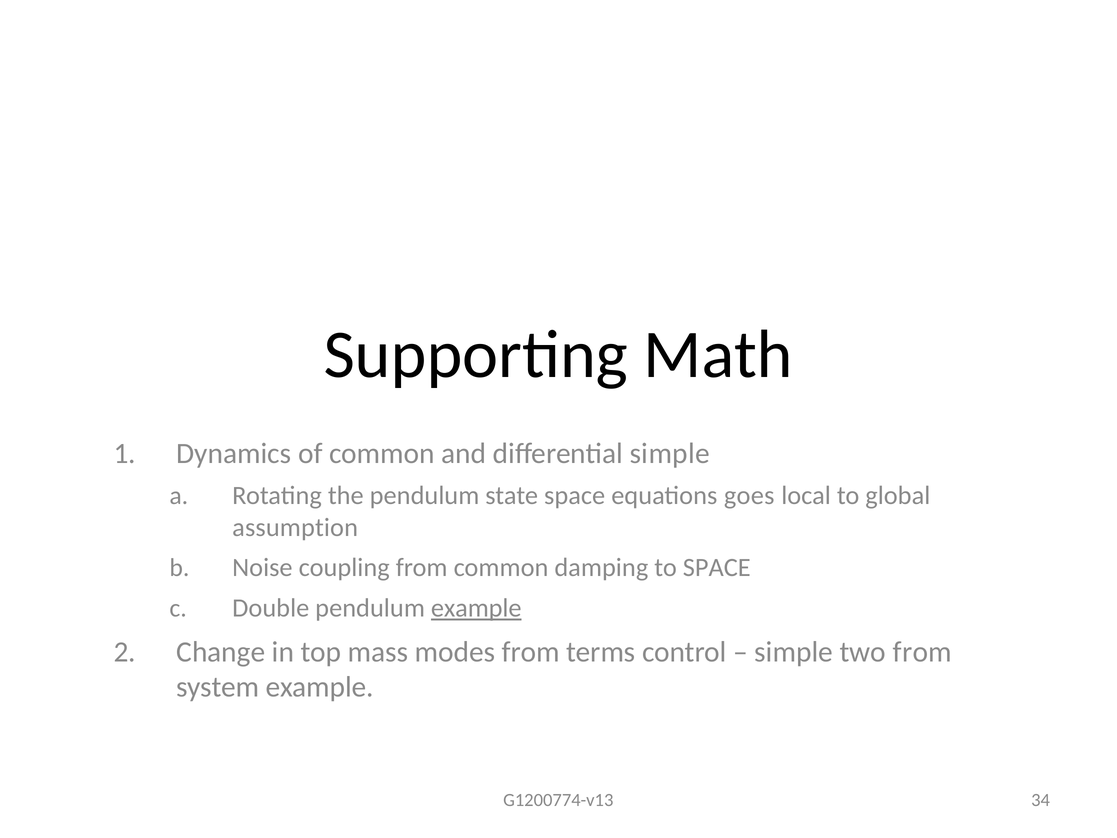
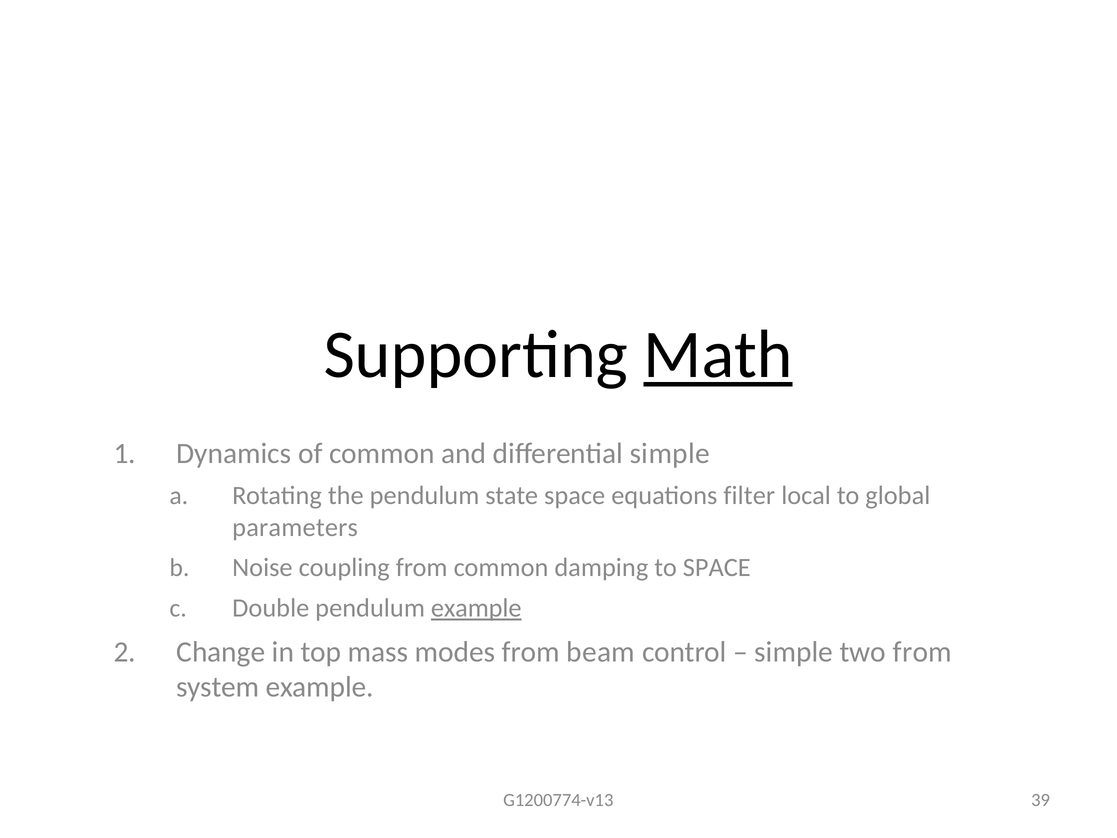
Math underline: none -> present (718, 355)
goes: goes -> filter (749, 496)
assumption: assumption -> parameters (295, 527)
terms: terms -> beam (601, 652)
34: 34 -> 39 (1041, 800)
